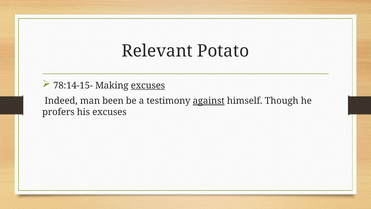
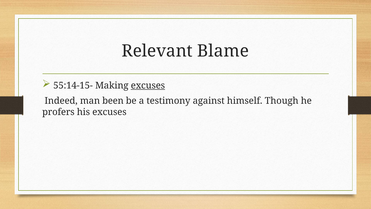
Potato: Potato -> Blame (223, 51)
78:14-15-: 78:14-15- -> 55:14-15- (73, 85)
against underline: present -> none (209, 101)
